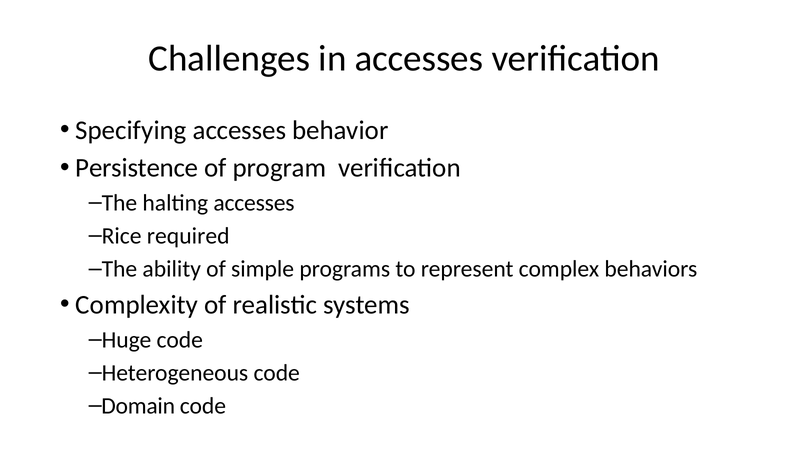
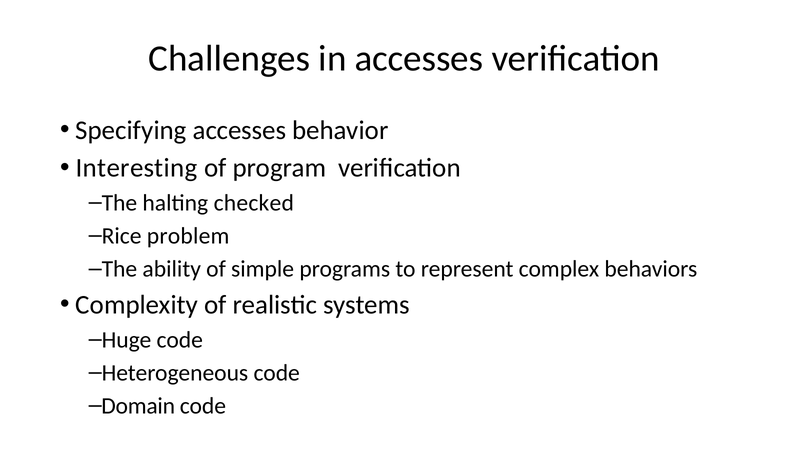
Persistence: Persistence -> Interesting (137, 168)
halting accesses: accesses -> checked (254, 203)
required: required -> problem (188, 236)
